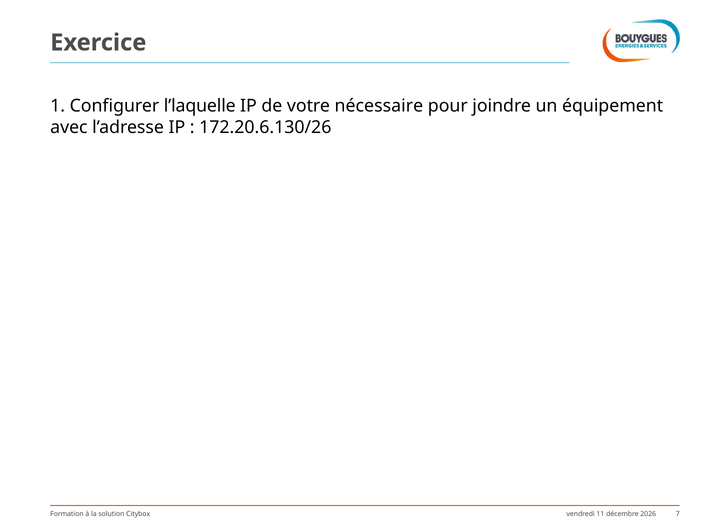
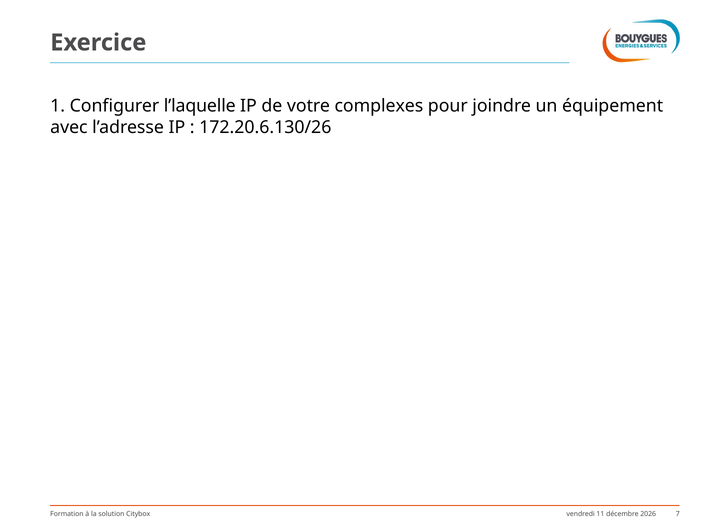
nécessaire: nécessaire -> complexes (379, 106)
